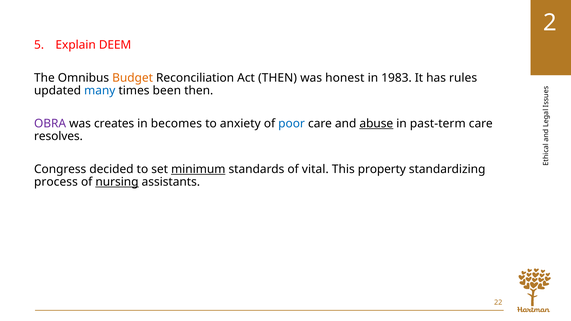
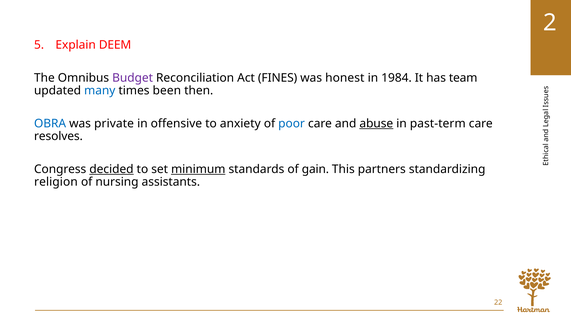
Budget colour: orange -> purple (133, 78)
Act THEN: THEN -> FINES (278, 78)
1983: 1983 -> 1984 (396, 78)
rules: rules -> team (463, 78)
OBRA colour: purple -> blue (50, 124)
creates: creates -> private (114, 124)
becomes: becomes -> offensive (176, 124)
decided underline: none -> present (111, 169)
vital: vital -> gain (315, 169)
property: property -> partners (382, 169)
process: process -> religion (56, 182)
nursing underline: present -> none (117, 182)
